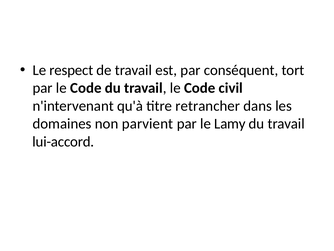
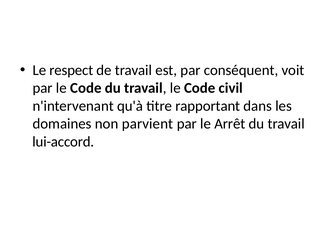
tort: tort -> voit (293, 70)
retrancher: retrancher -> rapportant (208, 106)
Lamy: Lamy -> Arrêt (230, 124)
